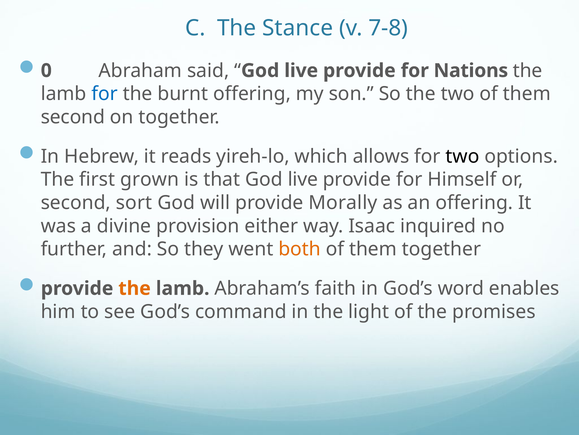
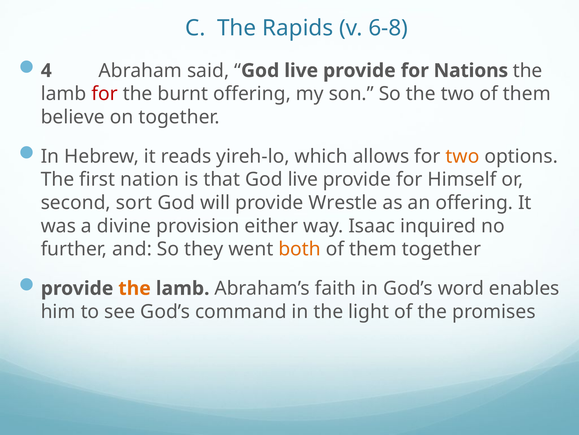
Stance: Stance -> Rapids (298, 28)
7-8: 7-8 -> 6-8 (388, 28)
0: 0 -> 4 (46, 71)
for colour: blue -> red (105, 94)
second: second -> believe (73, 117)
two colour: black -> orange (462, 156)
grown: grown -> nation (150, 179)
Morally: Morally -> Wrestle (343, 202)
